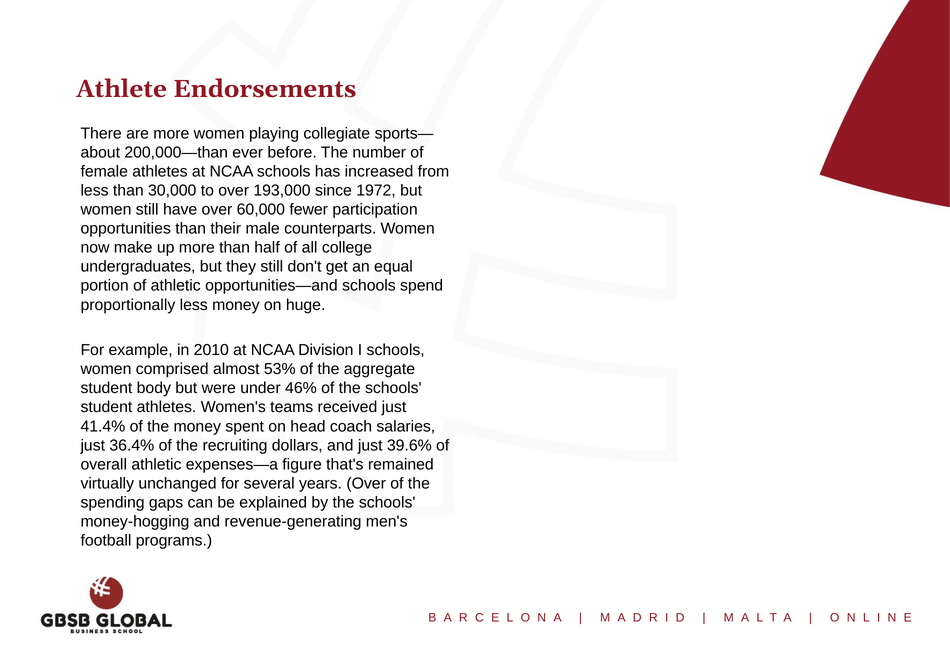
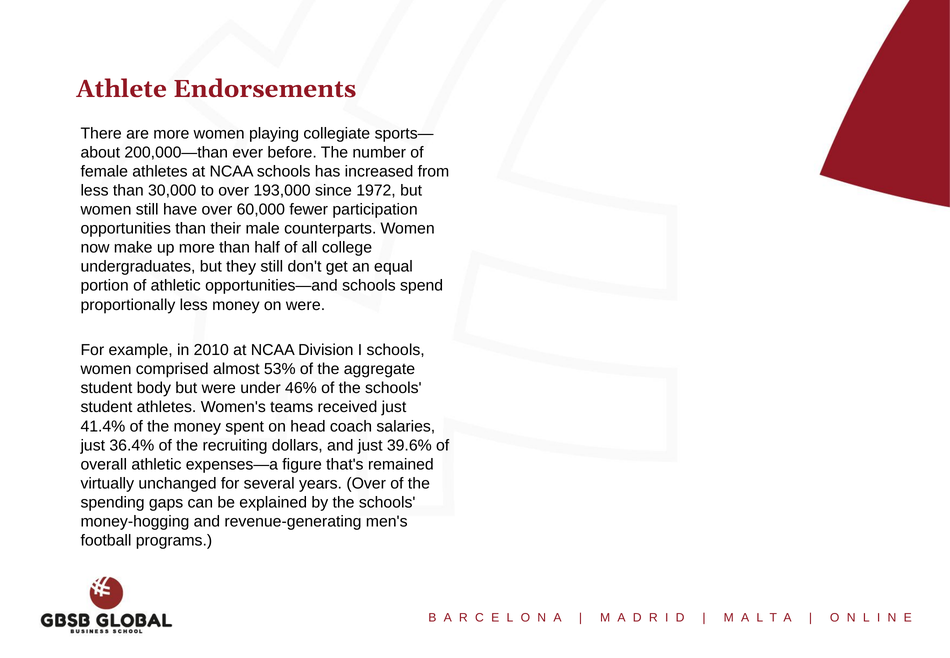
on huge: huge -> were (306, 305)
